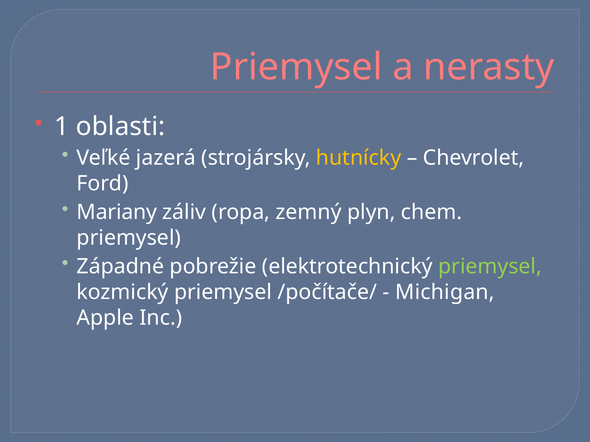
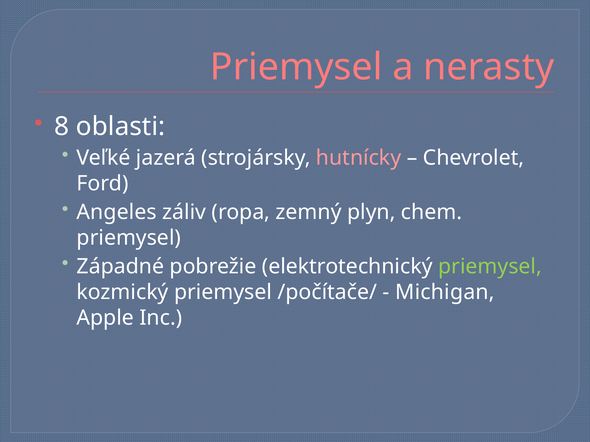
1: 1 -> 8 (62, 127)
hutnícky colour: yellow -> pink (359, 158)
Mariany: Mariany -> Angeles (117, 213)
